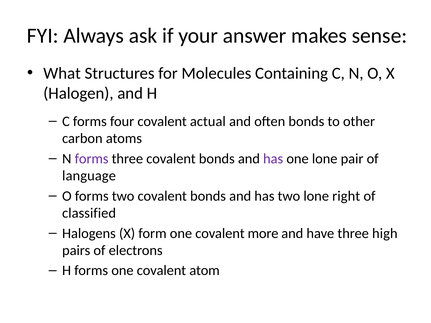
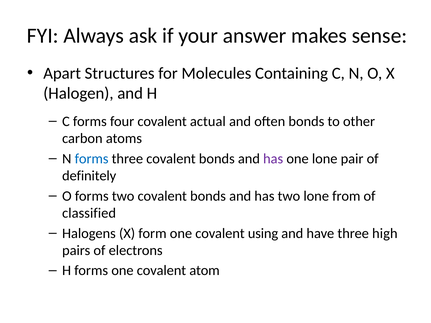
What: What -> Apart (62, 73)
forms colour: purple -> blue (92, 159)
language: language -> definitely (89, 176)
right: right -> from (346, 196)
more: more -> using (263, 233)
